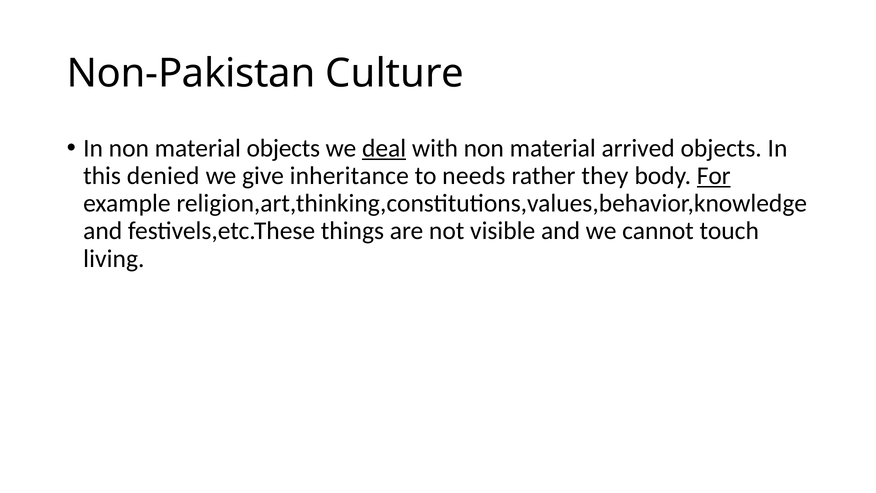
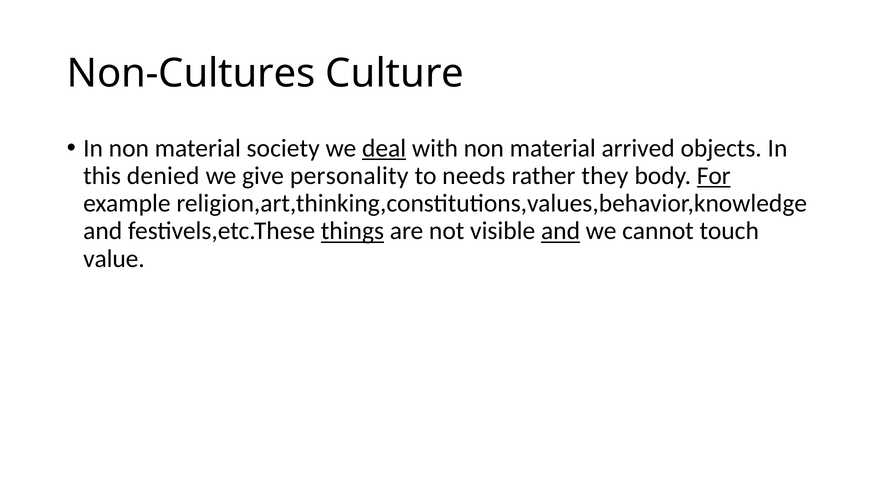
Non-Pakistan: Non-Pakistan -> Non-Cultures (191, 74)
material objects: objects -> society (283, 148)
inheritance: inheritance -> personality (349, 176)
things underline: none -> present (352, 231)
and underline: none -> present (561, 231)
living: living -> value (114, 259)
